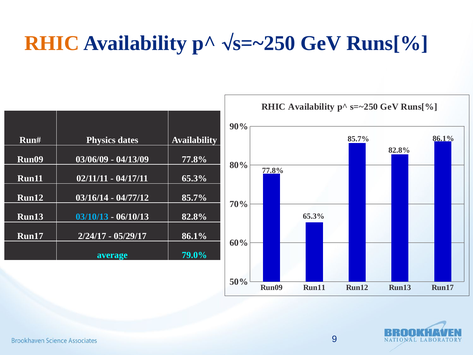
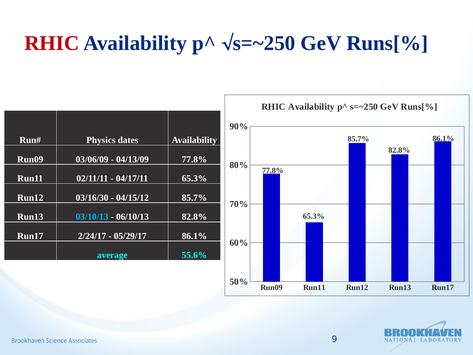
RHIC colour: orange -> red (52, 43)
03/16/14: 03/16/14 -> 03/16/30 (92, 198)
04/77/12: 04/77/12 -> 04/15/12 (132, 198)
79.0%: 79.0% -> 55.6% (194, 255)
